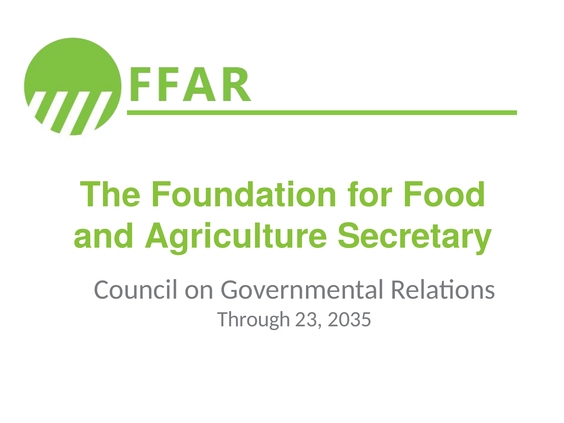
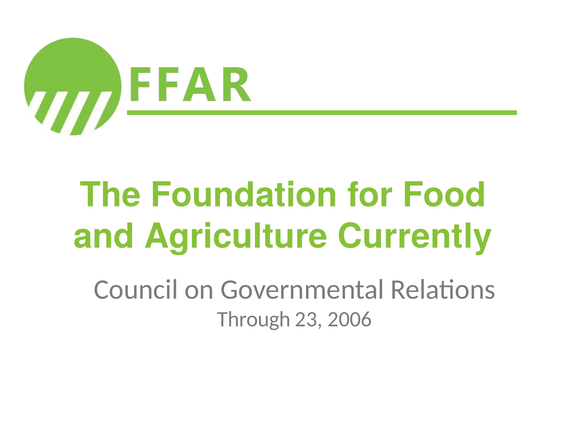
Secretary: Secretary -> Currently (415, 237)
2035: 2035 -> 2006 (350, 319)
